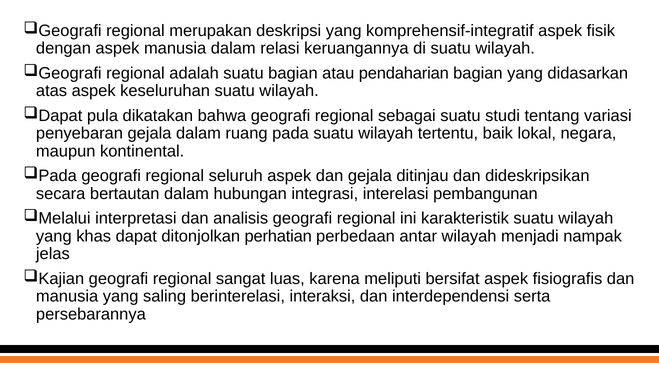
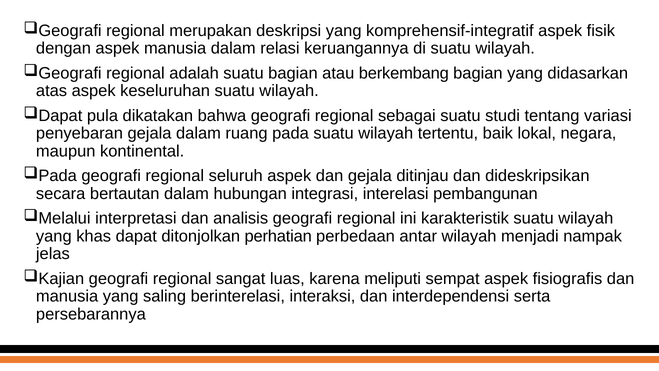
pendaharian: pendaharian -> berkembang (404, 73)
bersifat: bersifat -> sempat (453, 278)
